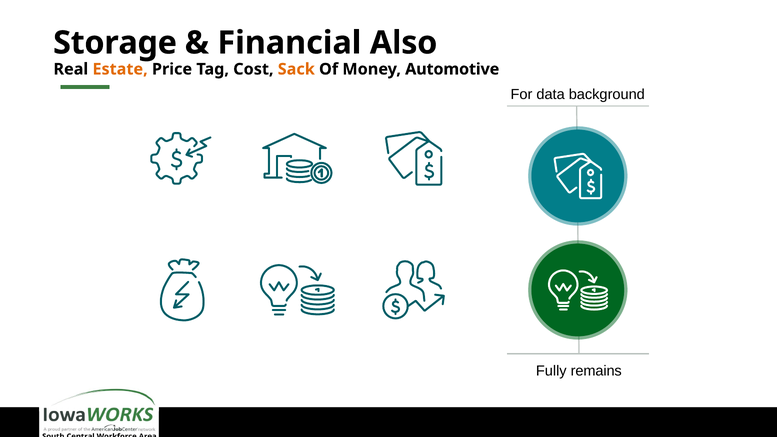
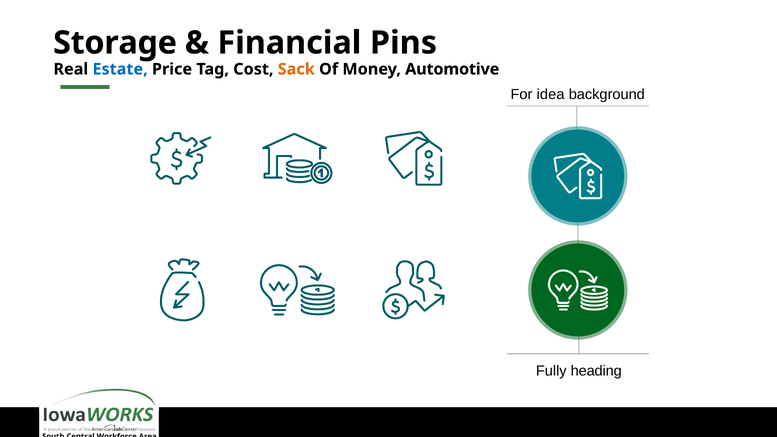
Also: Also -> Pins (403, 43)
Estate colour: orange -> blue (120, 69)
data: data -> idea (551, 95)
remains: remains -> heading (596, 371)
